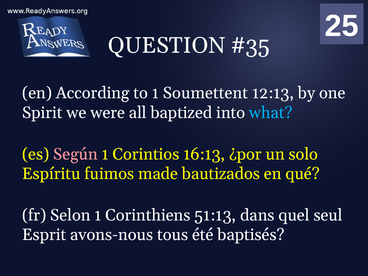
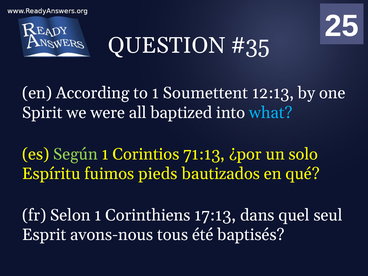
Según colour: pink -> light green (75, 154)
16:13: 16:13 -> 71:13 (204, 154)
made: made -> pieds (158, 174)
51:13: 51:13 -> 17:13 (215, 215)
